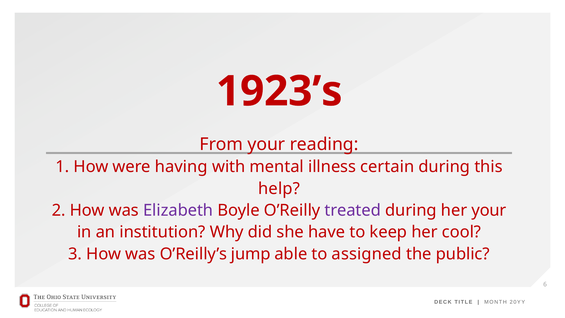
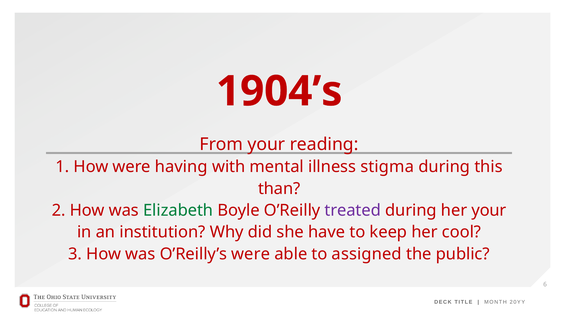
1923’s: 1923’s -> 1904’s (279, 91)
certain: certain -> stigma (387, 167)
help: help -> than (279, 188)
Elizabeth colour: purple -> green (178, 210)
O’Reilly’s jump: jump -> were (251, 254)
